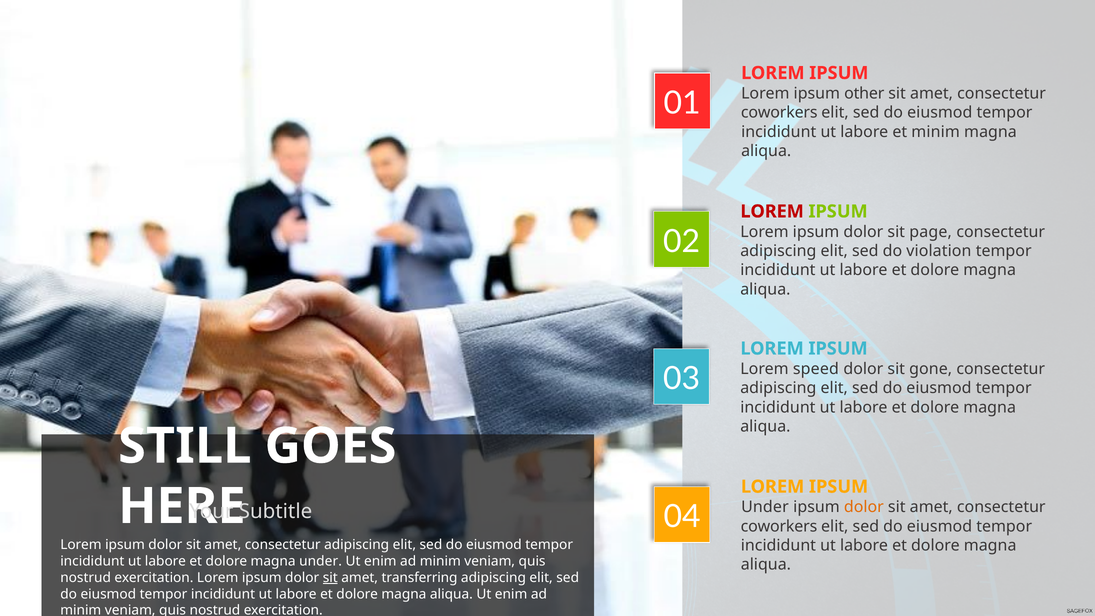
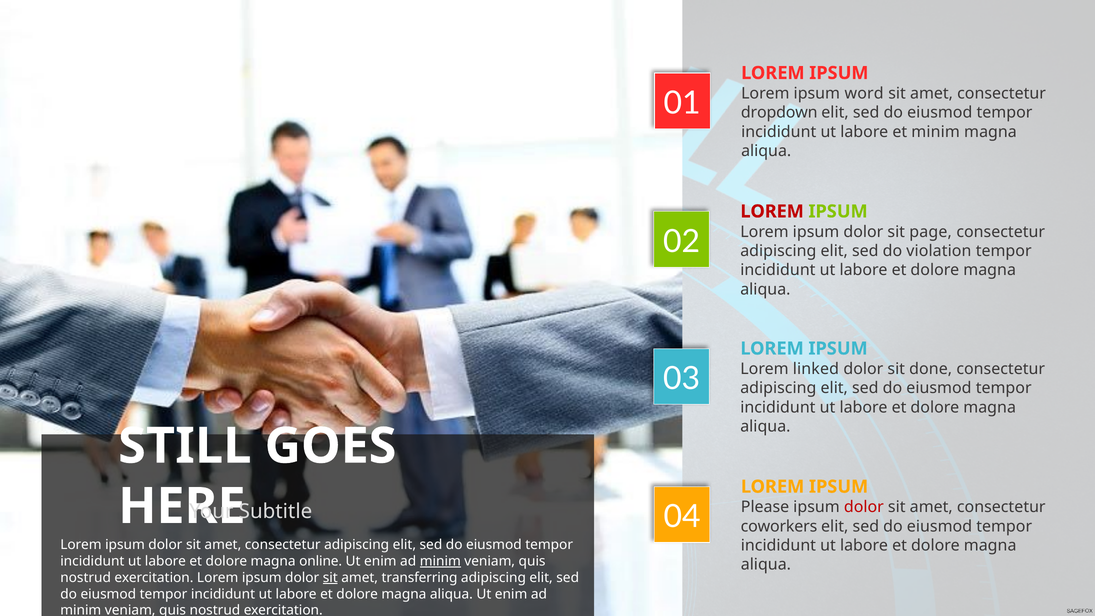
other: other -> word (864, 93)
coworkers: coworkers -> dropdown (779, 113)
speed: speed -> linked (816, 369)
gone: gone -> done (931, 369)
Under: Under -> Please (765, 507)
dolor colour: orange -> red (864, 507)
magna under: under -> online (321, 561)
minim underline: none -> present (440, 561)
